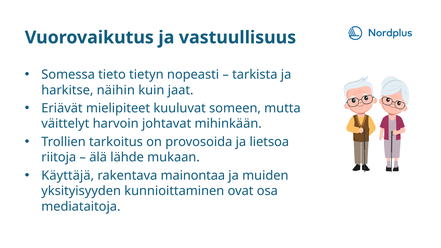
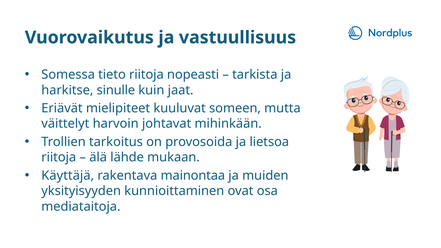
tieto tietyn: tietyn -> riitoja (146, 75)
näihin: näihin -> sinulle (116, 90)
